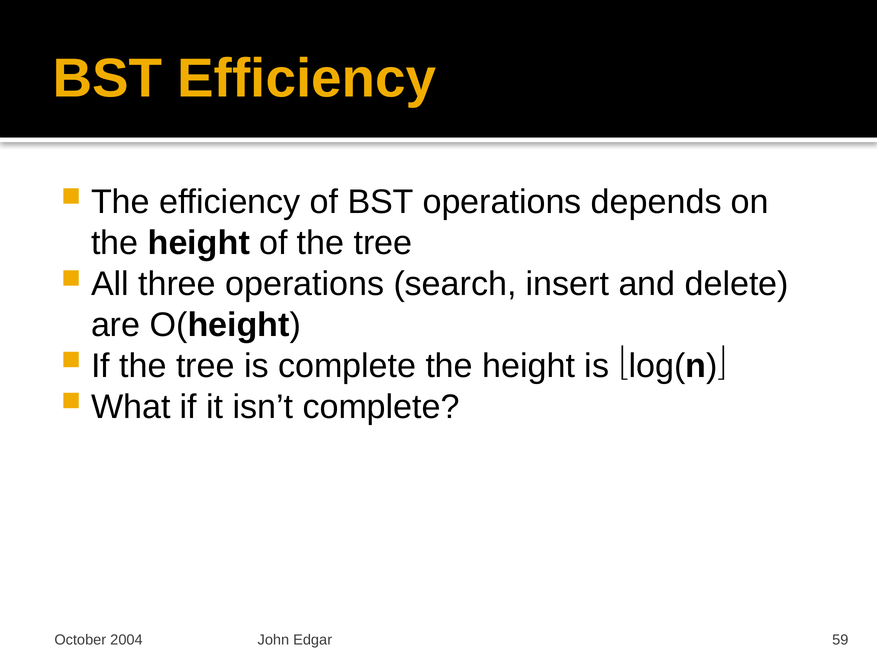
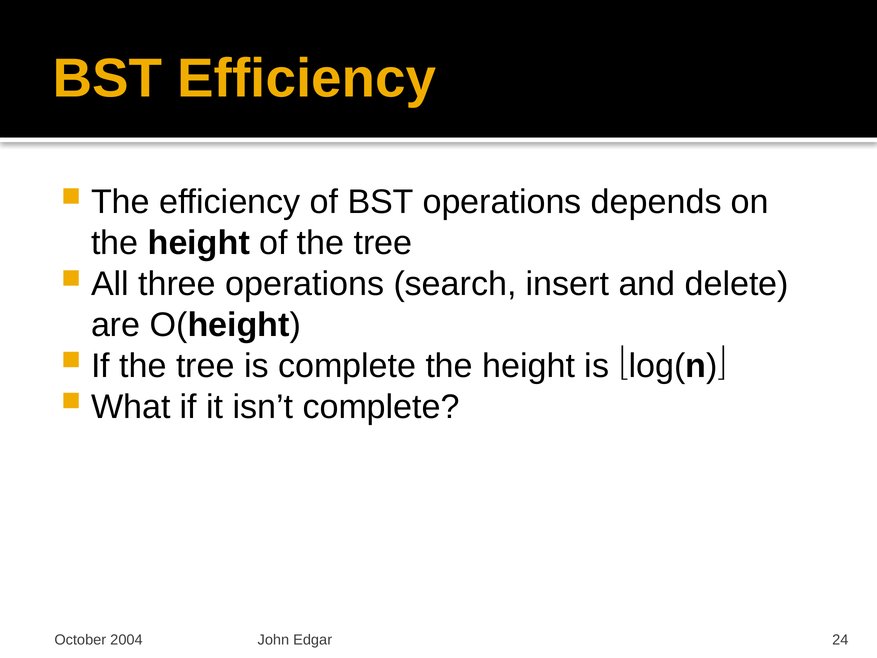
59: 59 -> 24 (840, 640)
